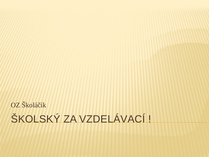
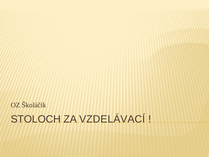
ŠKOLSKÝ: ŠKOLSKÝ -> STOLOCH (36, 119)
